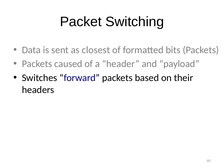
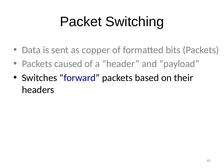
closest: closest -> copper (96, 50)
